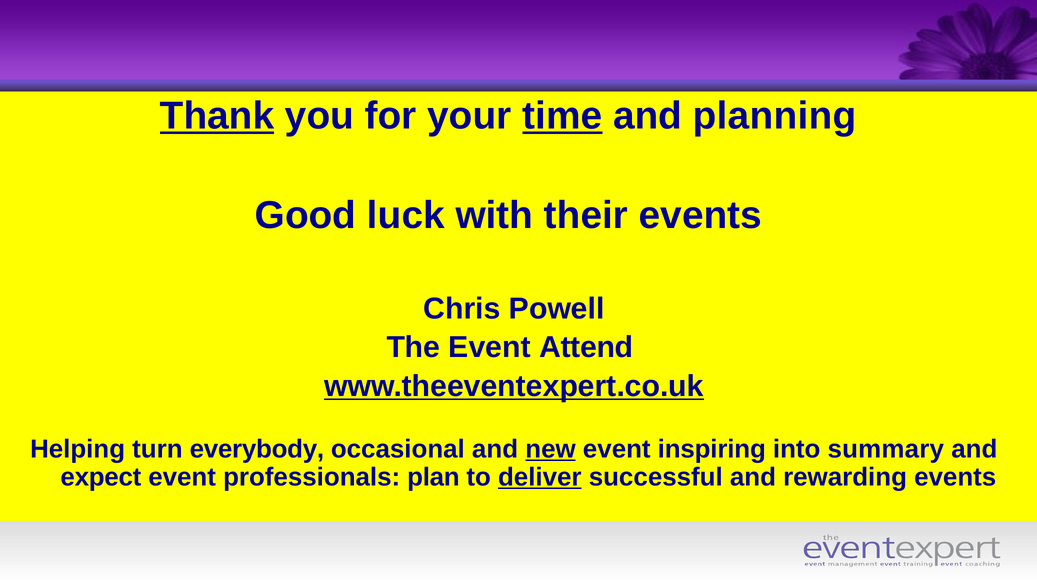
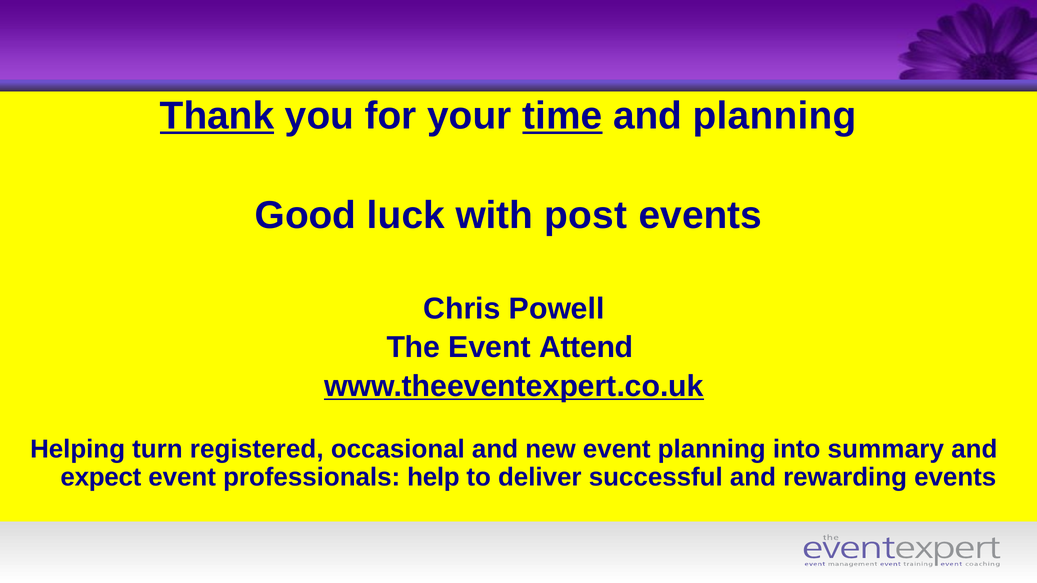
their: their -> post (586, 216)
everybody: everybody -> registered (257, 449)
new underline: present -> none (551, 449)
event inspiring: inspiring -> planning (712, 449)
plan: plan -> help (433, 477)
deliver underline: present -> none (540, 477)
